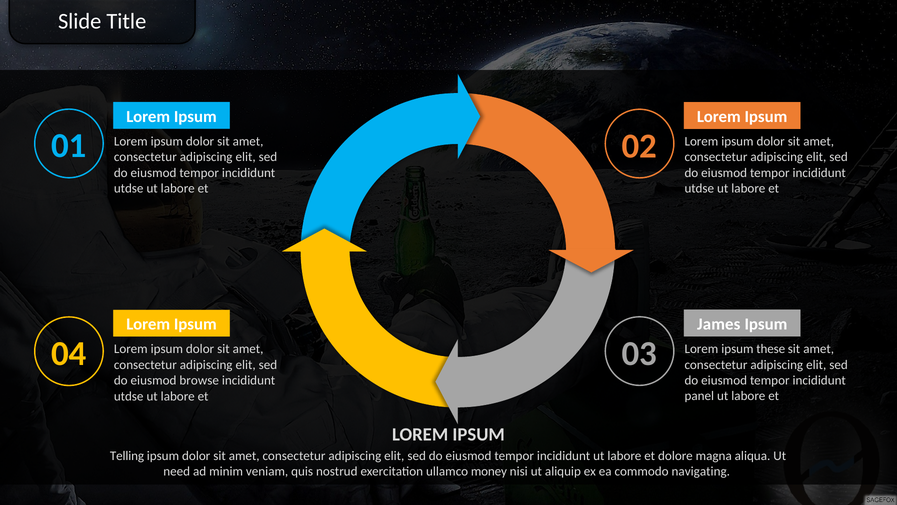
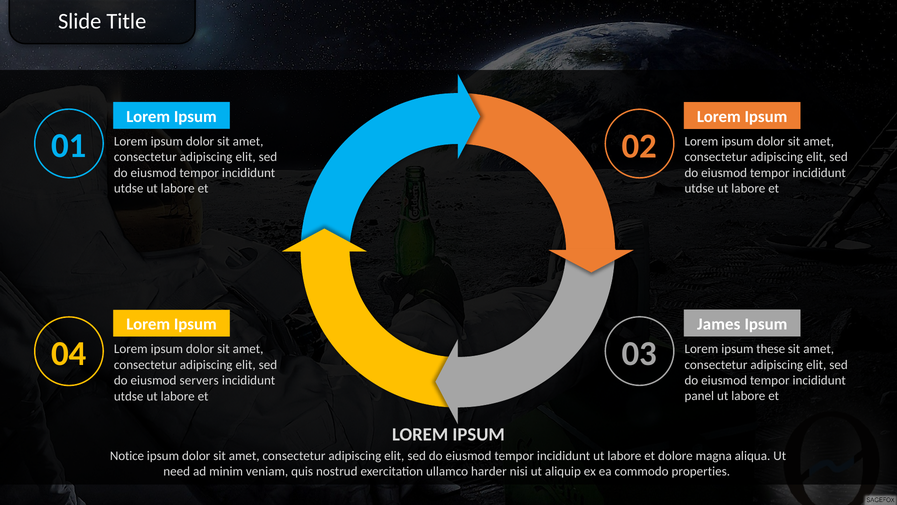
browse: browse -> servers (199, 380)
Telling: Telling -> Notice (127, 455)
money: money -> harder (489, 471)
navigating: navigating -> properties (701, 471)
